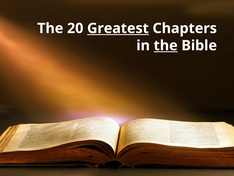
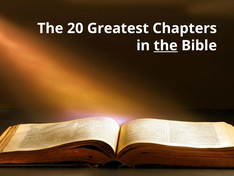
Greatest underline: present -> none (118, 28)
